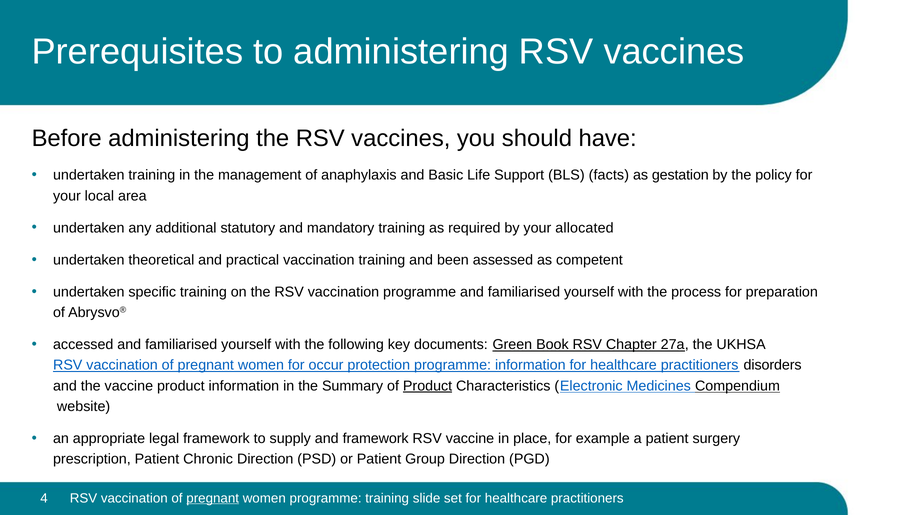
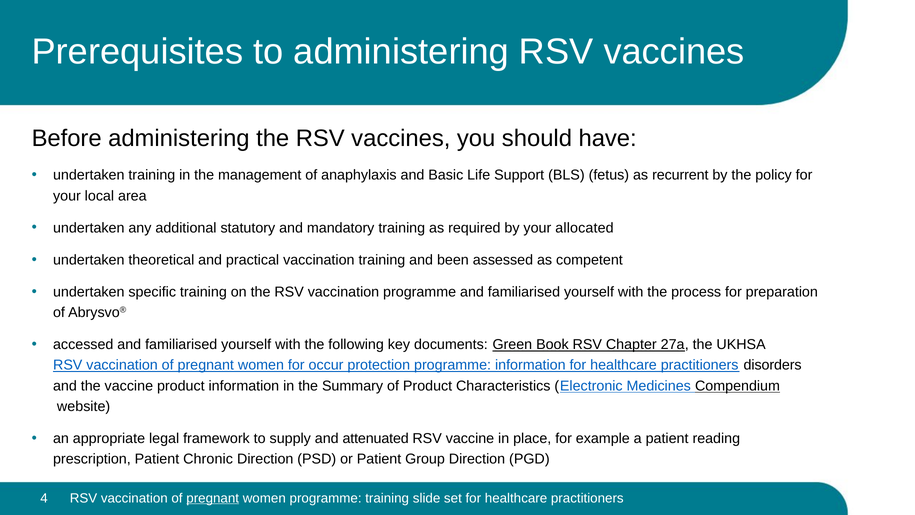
facts: facts -> fetus (609, 175)
gestation: gestation -> recurrent (680, 175)
Product underline: present -> none (428, 386)
and framework: framework -> attenuated (376, 438)
surgery: surgery -> reading (716, 438)
